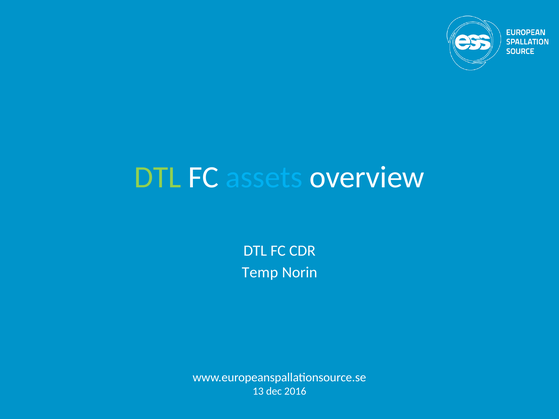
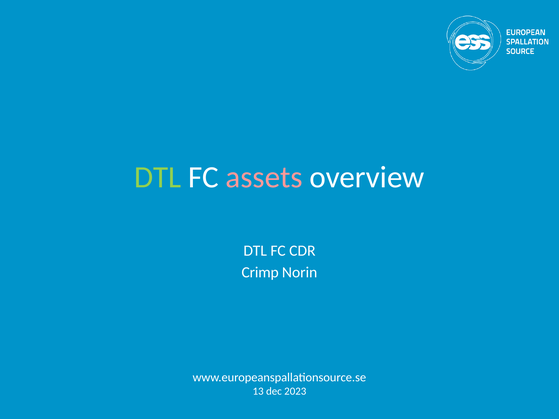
assets colour: light blue -> pink (264, 177)
Temp: Temp -> Crimp (260, 273)
2016: 2016 -> 2023 (295, 392)
